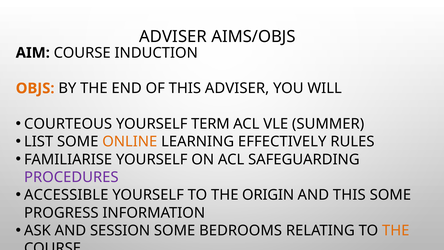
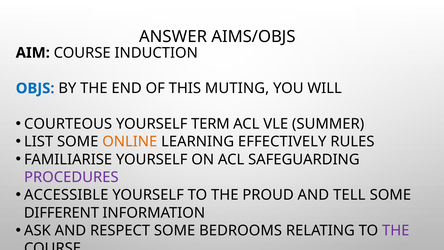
ADVISER: ADVISER -> ANSWER (173, 37)
OBJS colour: orange -> blue (35, 88)
THIS ADVISER: ADVISER -> MUTING (237, 88)
ORIGIN: ORIGIN -> PROUD (268, 195)
AND THIS: THIS -> TELL (349, 195)
PROGRESS: PROGRESS -> DIFFERENT (61, 213)
SESSION: SESSION -> RESPECT (120, 230)
THE colour: orange -> purple (396, 230)
